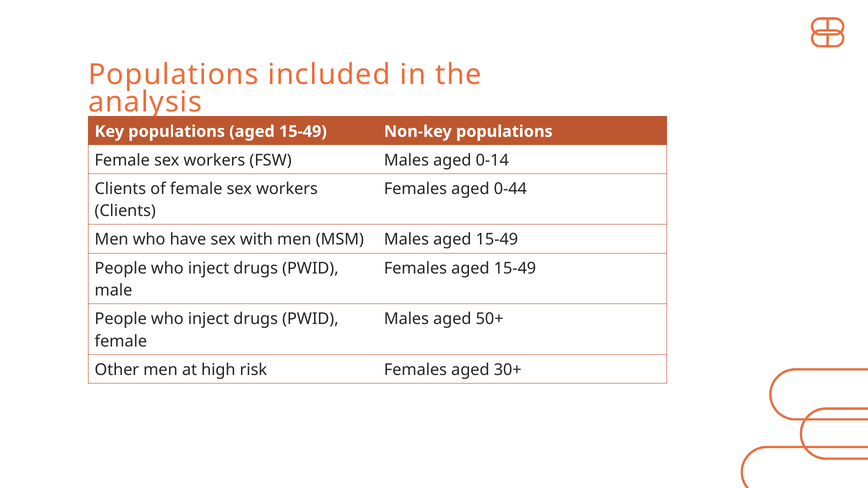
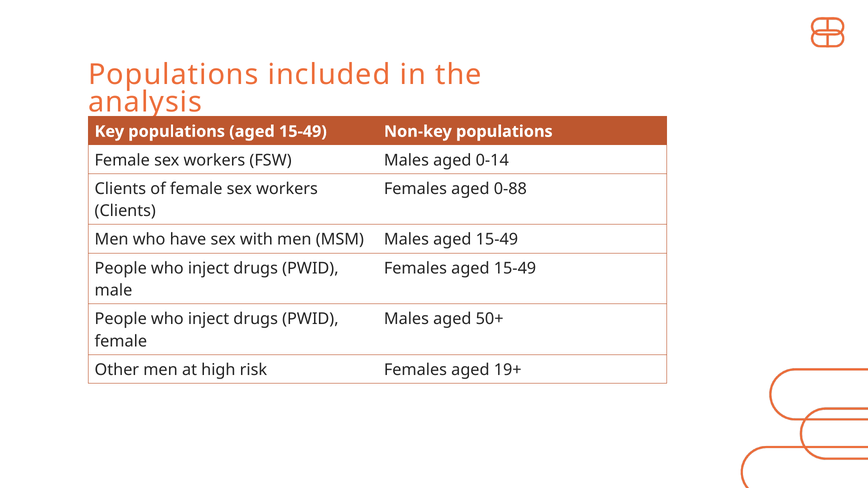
0-44: 0-44 -> 0-88 (510, 189)
30+: 30+ -> 19+ (508, 370)
